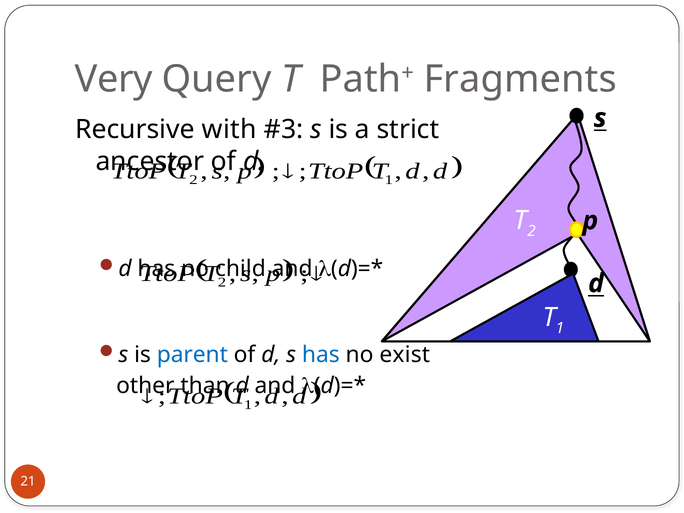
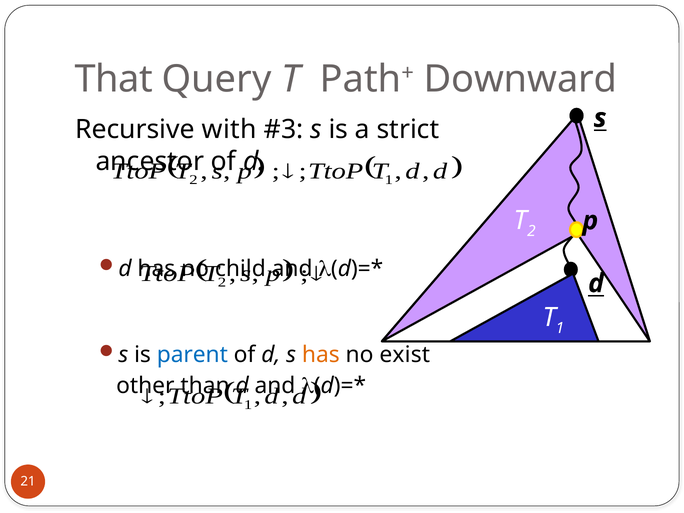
Very: Very -> That (114, 79)
Fragments: Fragments -> Downward (520, 79)
has colour: blue -> orange (321, 355)
